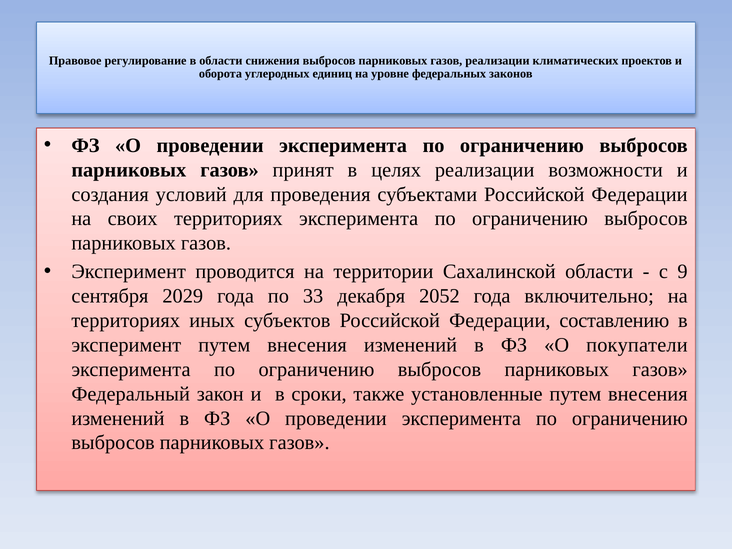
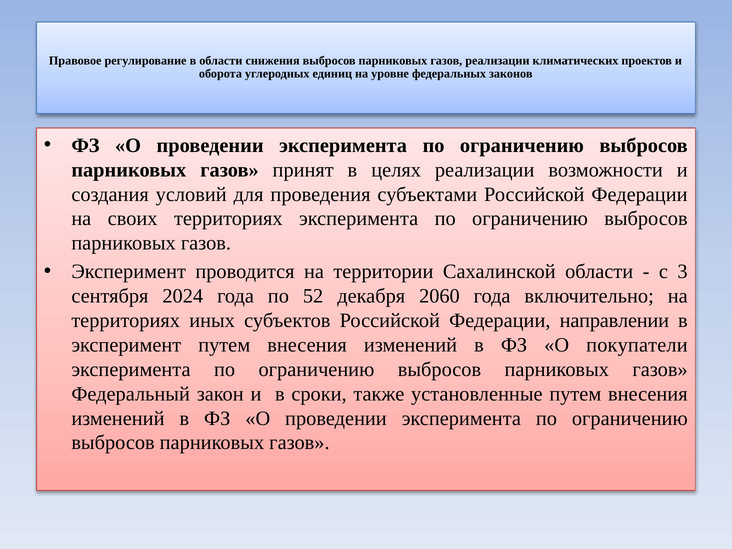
9: 9 -> 3 (683, 272)
2029: 2029 -> 2024 (183, 296)
33: 33 -> 52 (313, 296)
2052: 2052 -> 2060 (439, 296)
составлению: составлению -> направлении (614, 321)
